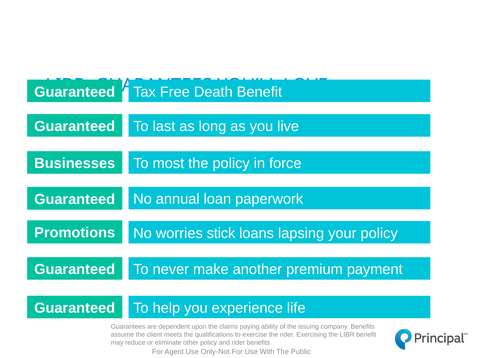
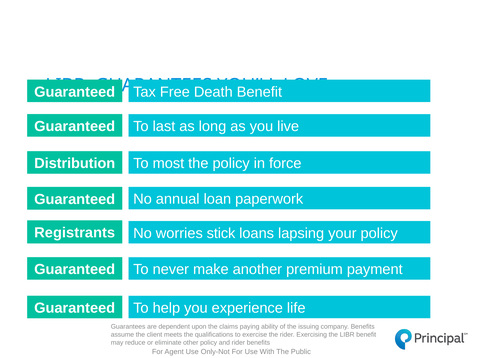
Businesses: Businesses -> Distribution (75, 164)
Promotions: Promotions -> Registrants (75, 233)
